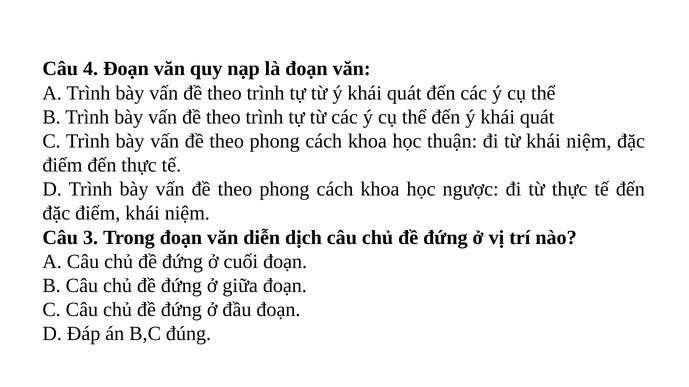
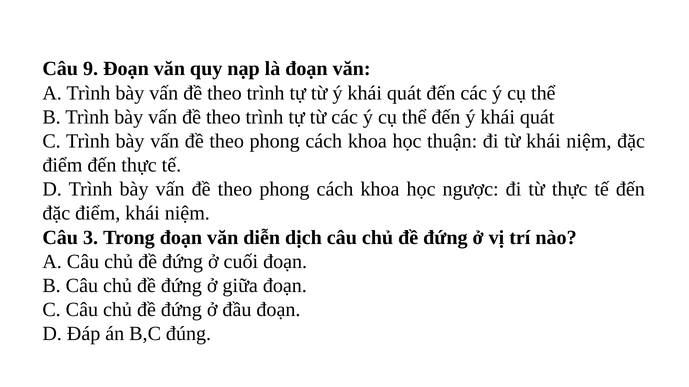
4: 4 -> 9 (91, 69)
